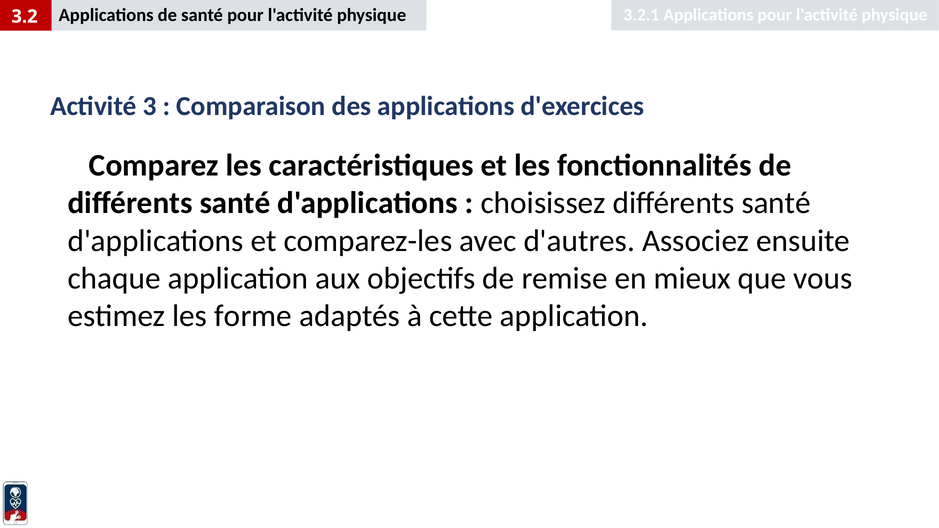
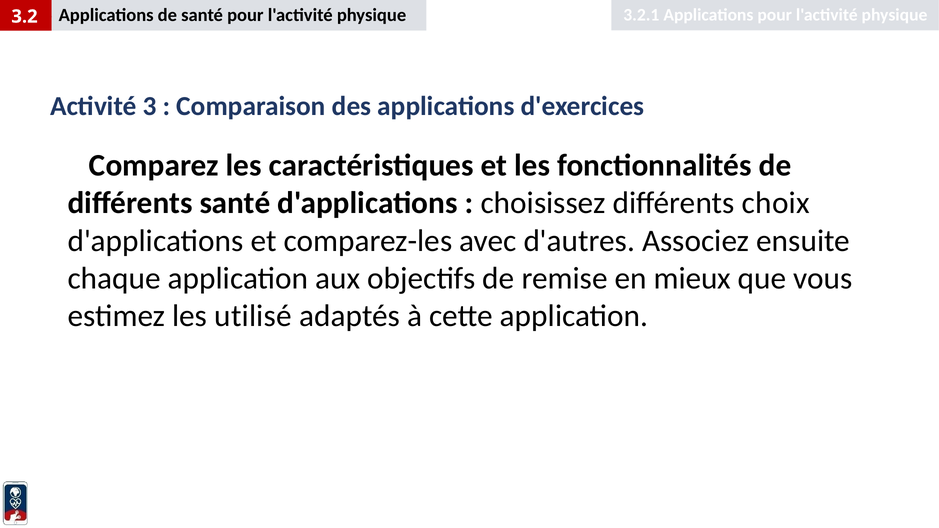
choisissez différents santé: santé -> choix (776, 203)
forme: forme -> utilisé (253, 316)
